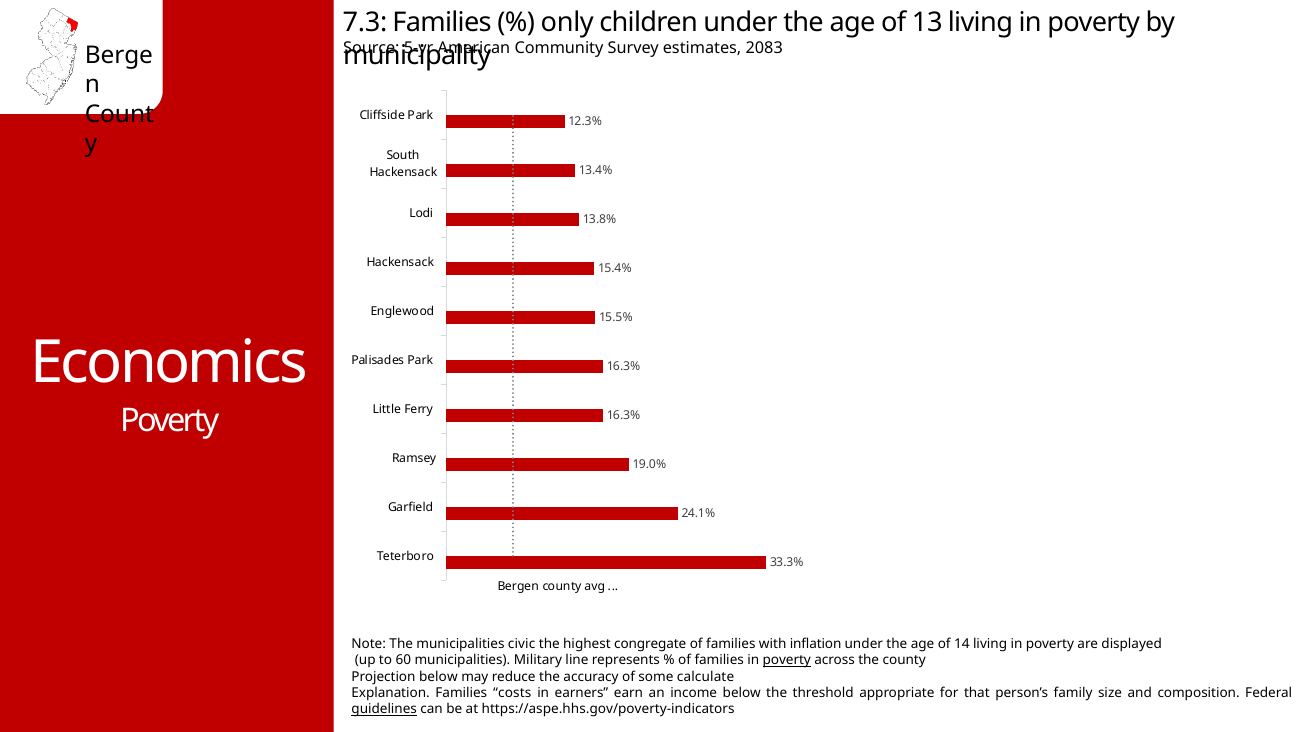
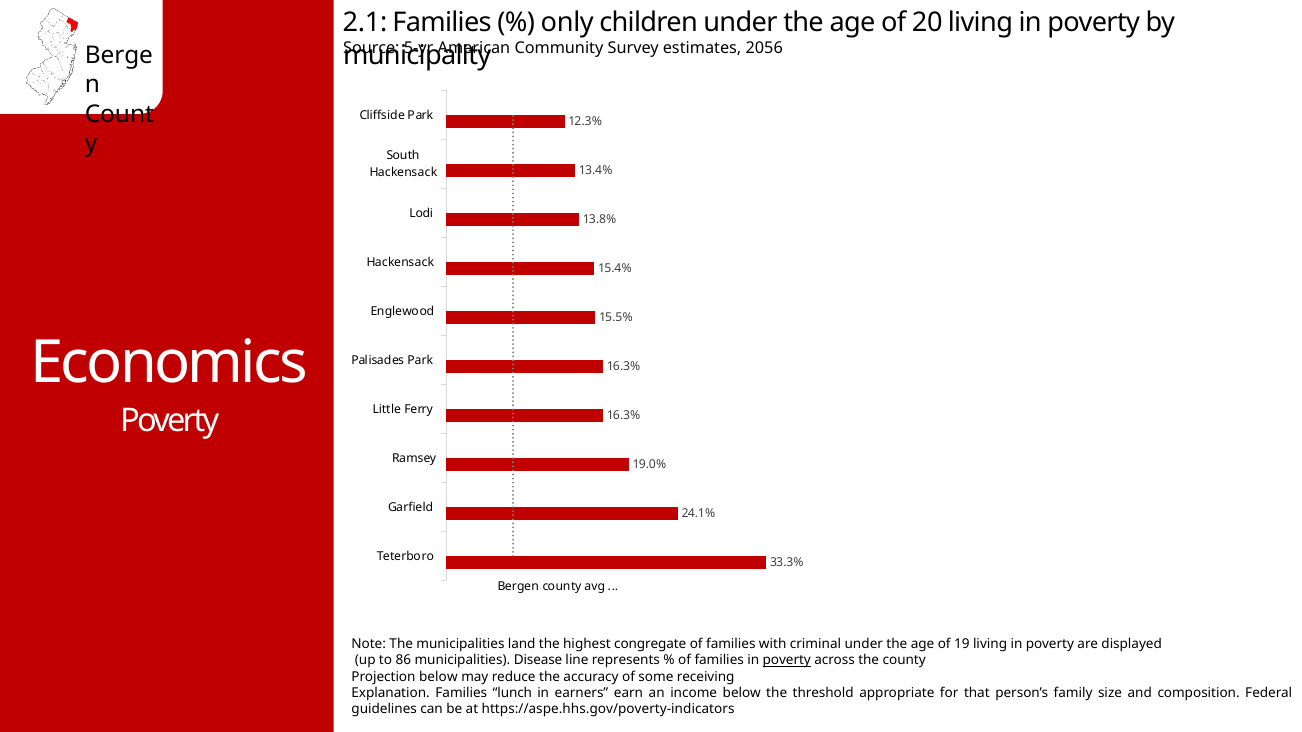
7.3: 7.3 -> 2.1 (365, 23)
13: 13 -> 20 (927, 23)
2083: 2083 -> 2056 (764, 48)
civic: civic -> land (522, 645)
inflation: inflation -> criminal (816, 645)
14: 14 -> 19 (962, 645)
60: 60 -> 86 (403, 661)
Military: Military -> Disease (538, 661)
calculate: calculate -> receiving (706, 677)
costs: costs -> lunch (512, 693)
guidelines underline: present -> none (384, 710)
